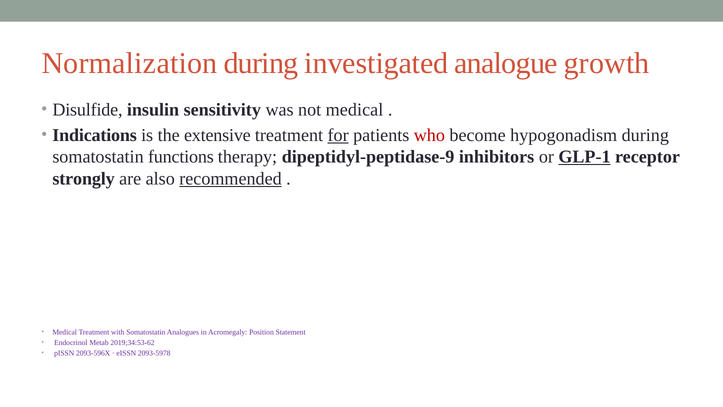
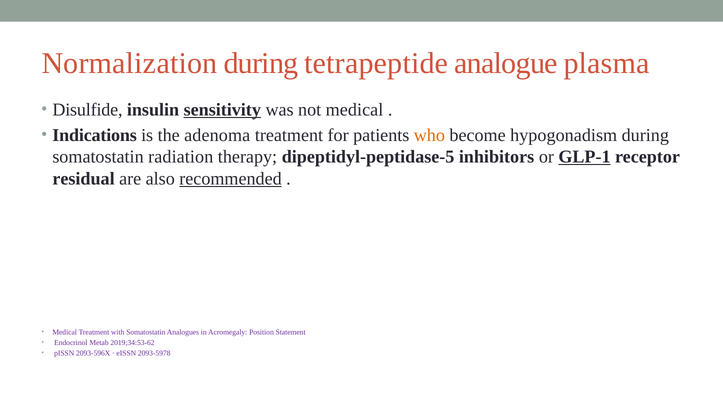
investigated: investigated -> tetrapeptide (376, 63)
growth: growth -> plasma (607, 63)
sensitivity underline: none -> present (222, 110)
extensive: extensive -> adenoma (217, 135)
for underline: present -> none (338, 135)
who colour: red -> orange (429, 135)
functions: functions -> radiation (181, 157)
dipeptidyl-peptidase-9: dipeptidyl-peptidase-9 -> dipeptidyl-peptidase-5 (368, 157)
strongly: strongly -> residual (84, 178)
